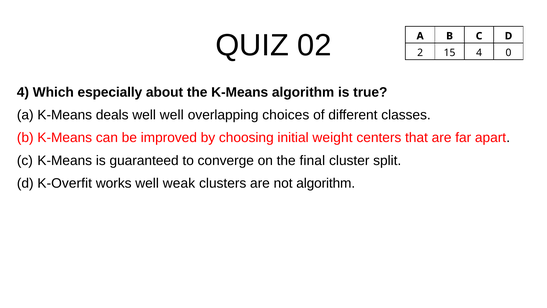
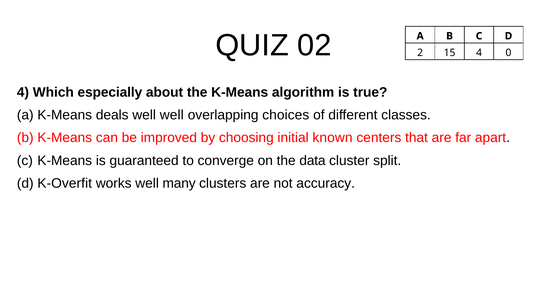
weight: weight -> known (332, 138)
final: final -> data (312, 160)
weak: weak -> many (179, 183)
not algorithm: algorithm -> accuracy (326, 183)
